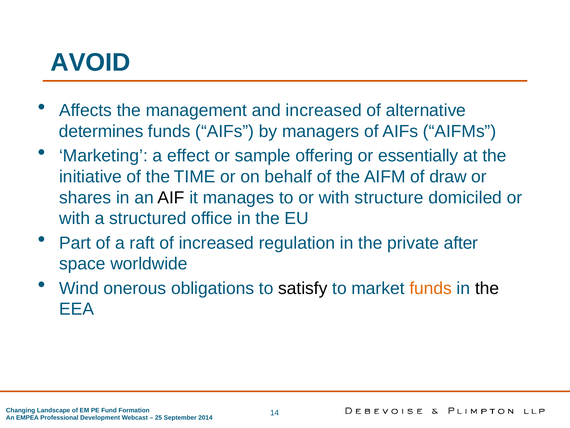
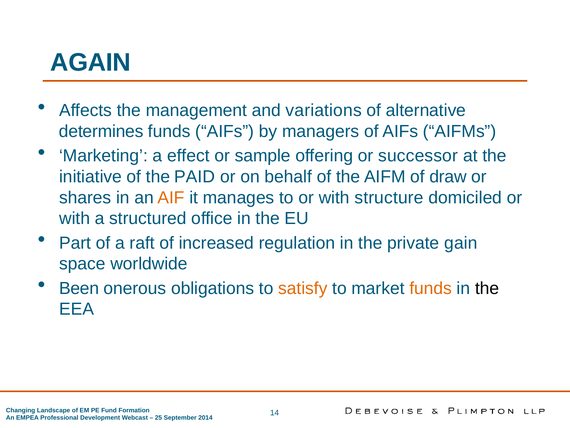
AVOID: AVOID -> AGAIN (91, 62)
and increased: increased -> variations (324, 110)
essentially: essentially -> successor (418, 156)
TIME: TIME -> PAID (195, 176)
AIF colour: black -> orange (171, 197)
after: after -> gain (461, 243)
Wind: Wind -> Been (79, 288)
satisfy colour: black -> orange (303, 288)
